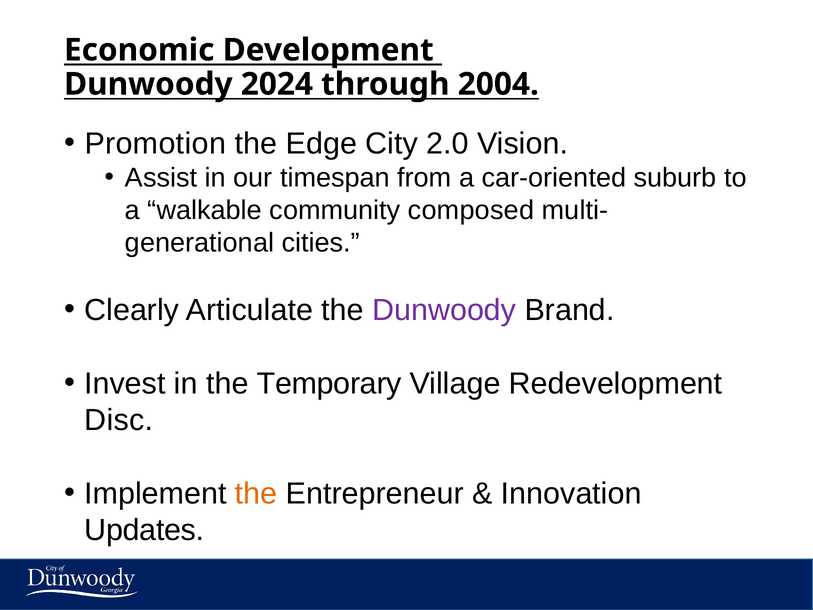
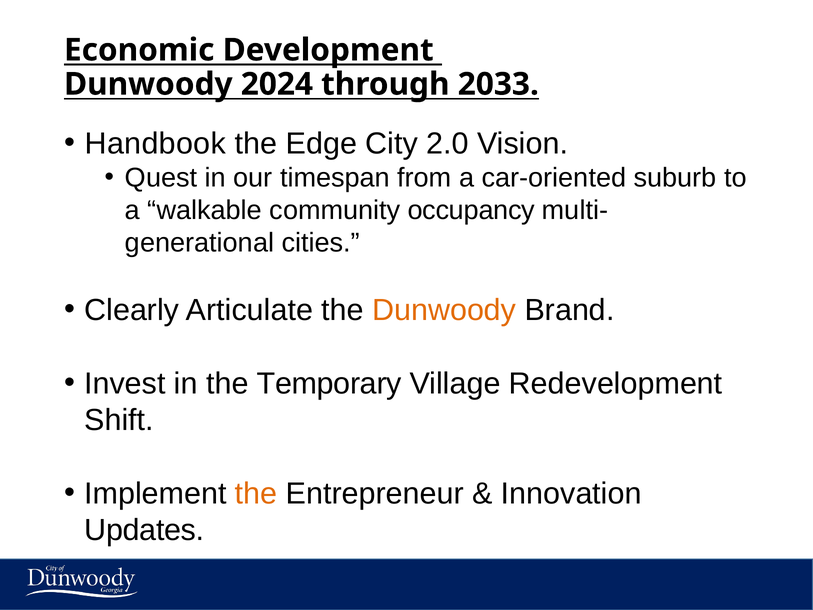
2004: 2004 -> 2033 (498, 84)
Promotion: Promotion -> Handbook (155, 144)
Assist: Assist -> Quest (161, 178)
composed: composed -> occupancy (471, 210)
Dunwoody colour: purple -> orange (444, 310)
Disc: Disc -> Shift (119, 420)
